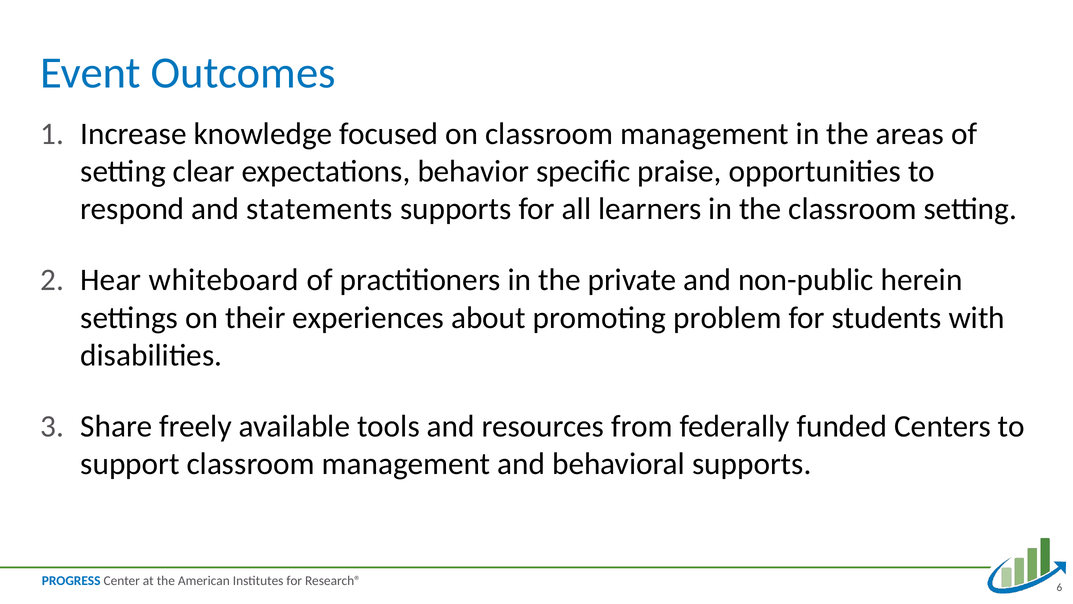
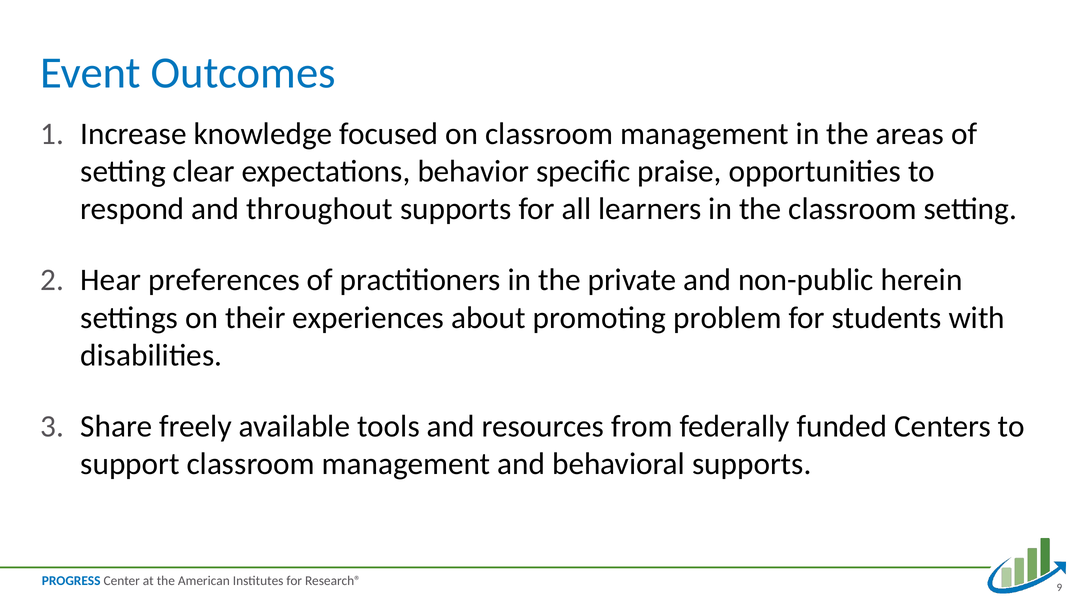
statements: statements -> throughout (320, 209)
whiteboard: whiteboard -> preferences (224, 280)
6: 6 -> 9 (1059, 587)
